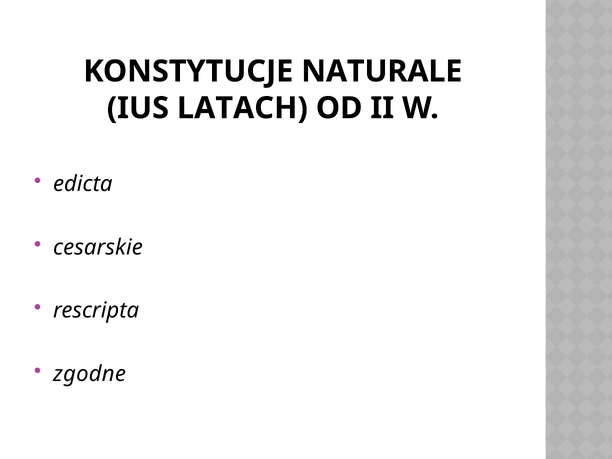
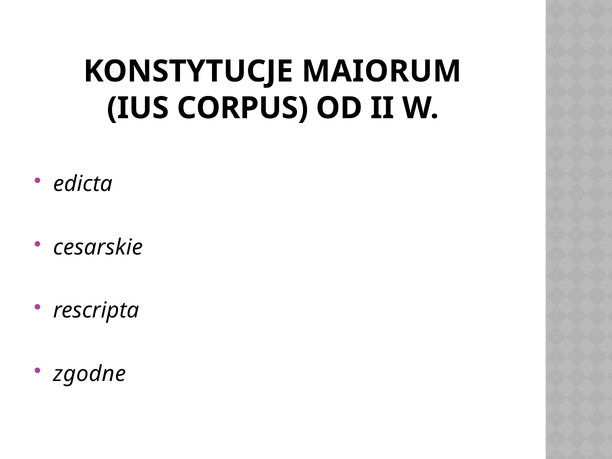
NATURALE: NATURALE -> MAIORUM (382, 71)
LATACH: LATACH -> CORPUS (243, 108)
